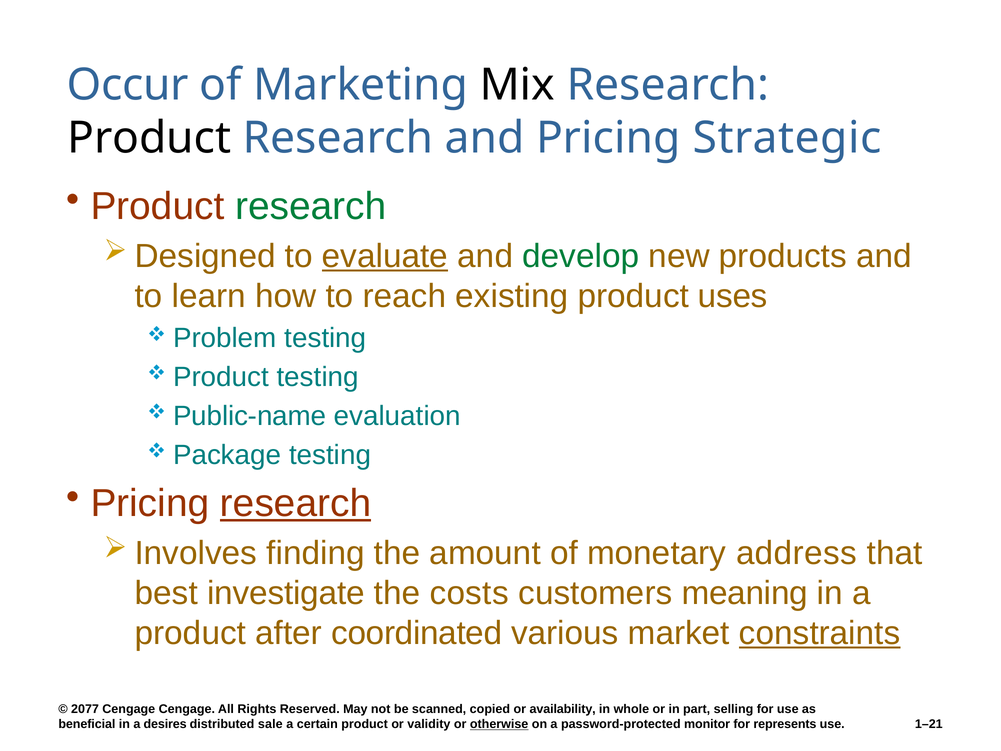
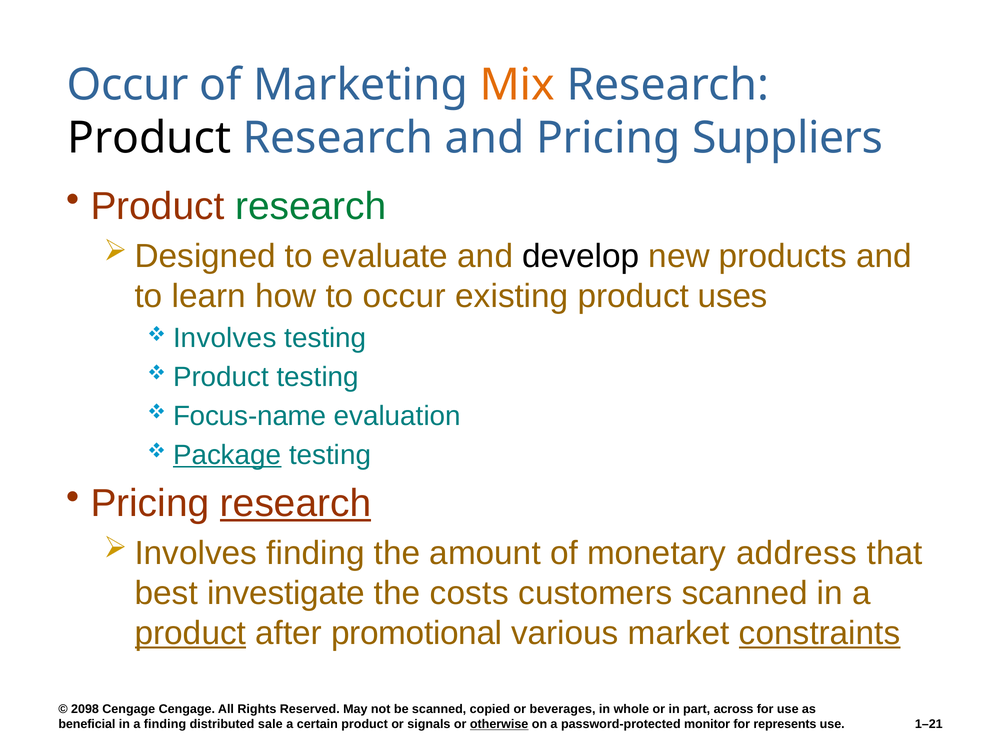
Mix colour: black -> orange (517, 85)
Strategic: Strategic -> Suppliers (788, 138)
evaluate underline: present -> none (385, 256)
develop colour: green -> black (581, 256)
to reach: reach -> occur (404, 296)
Problem: Problem -> Involves (225, 338)
Public-name: Public-name -> Focus-name (250, 416)
Package underline: none -> present (227, 455)
customers meaning: meaning -> scanned (745, 593)
product underline: none -> present (190, 633)
coordinated: coordinated -> promotional (417, 633)
2077: 2077 -> 2098 (85, 709)
availability: availability -> beverages (563, 709)
selling: selling -> across (734, 709)
a desires: desires -> finding (165, 724)
validity: validity -> signals (429, 724)
